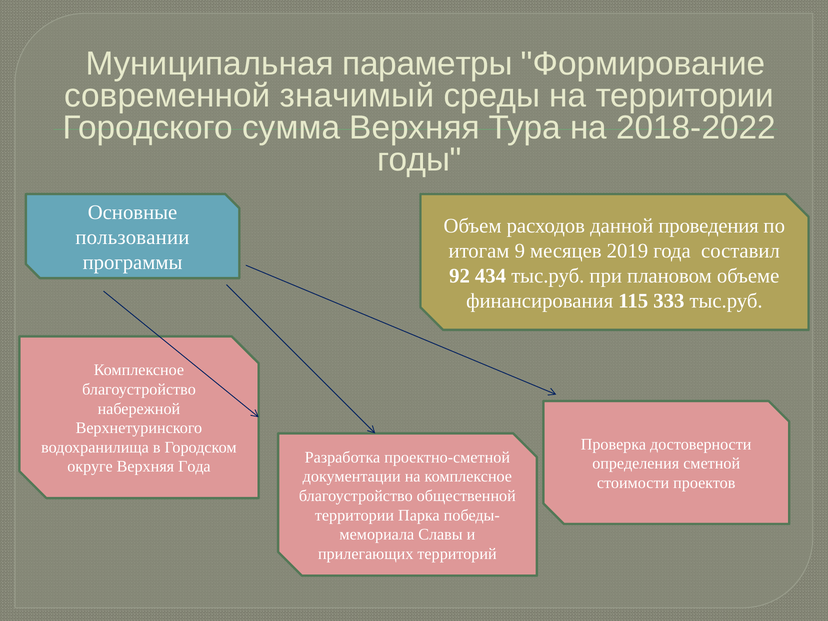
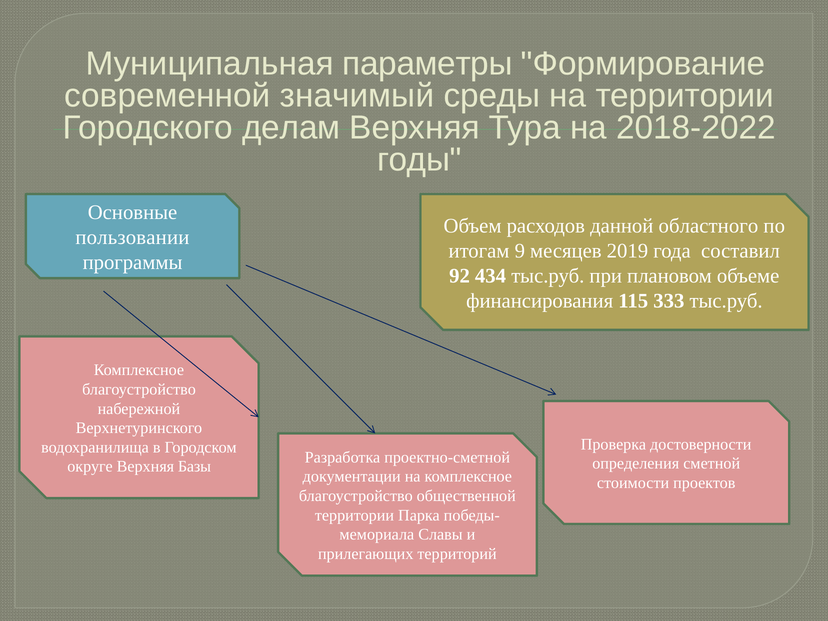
сумма: сумма -> делам (291, 128)
проведения: проведения -> областного (708, 226)
Верхняя Года: Года -> Базы (194, 467)
